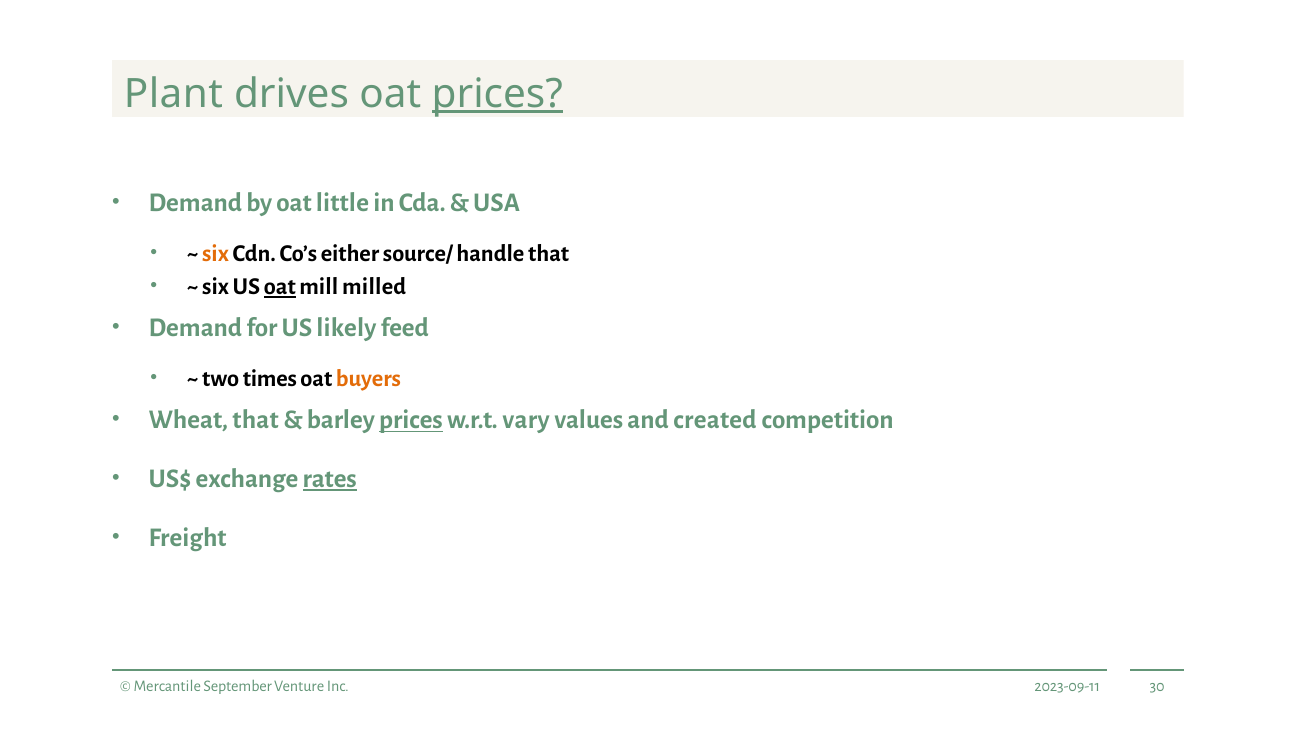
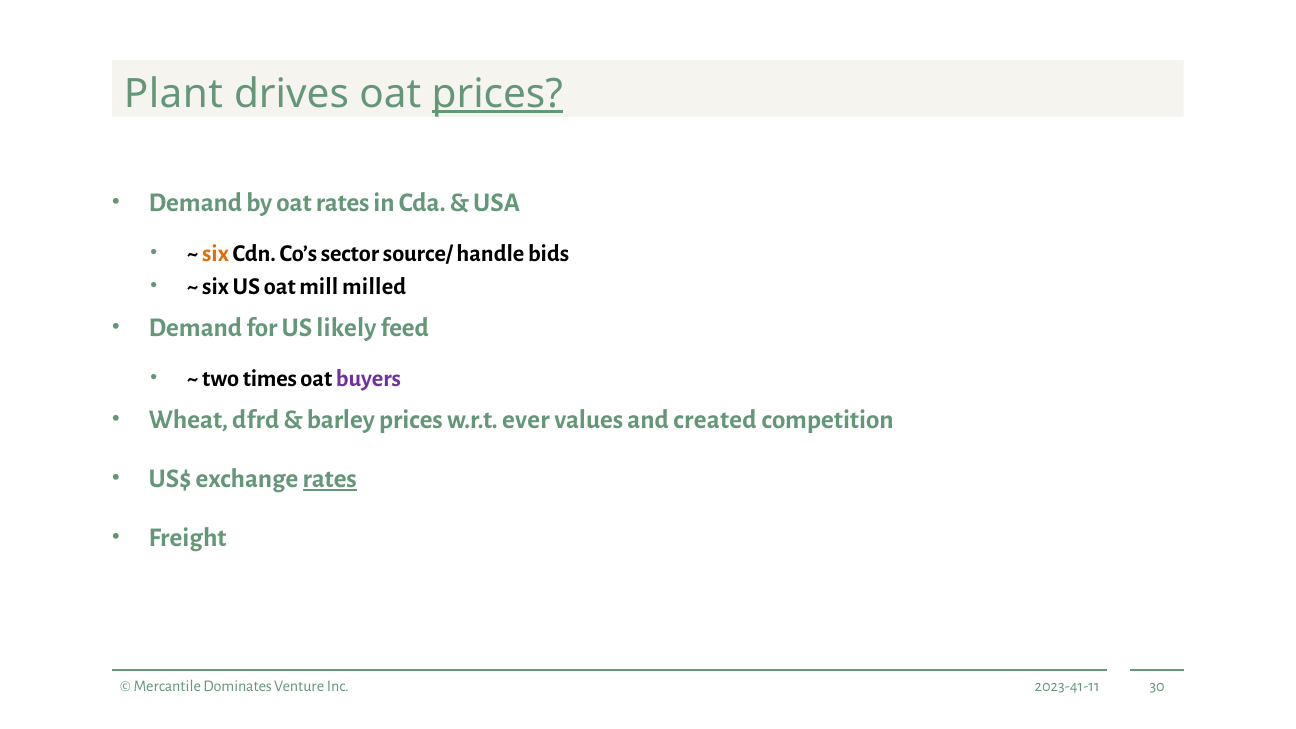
oat little: little -> rates (343, 203)
either: either -> sector (350, 254)
handle that: that -> bids (549, 254)
oat underline: present -> none (280, 287)
buyers colour: orange -> purple (368, 378)
Wheat that: that -> dfrd (256, 420)
prices underline: present -> none (411, 420)
vary: vary -> ever (526, 420)
September: September -> Dominates (238, 687)
2023-09-11: 2023-09-11 -> 2023-41-11 (1067, 687)
